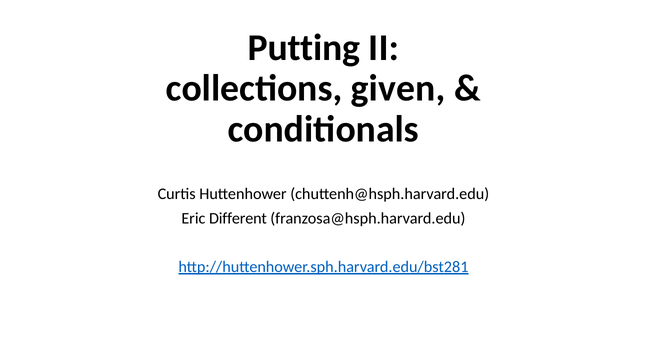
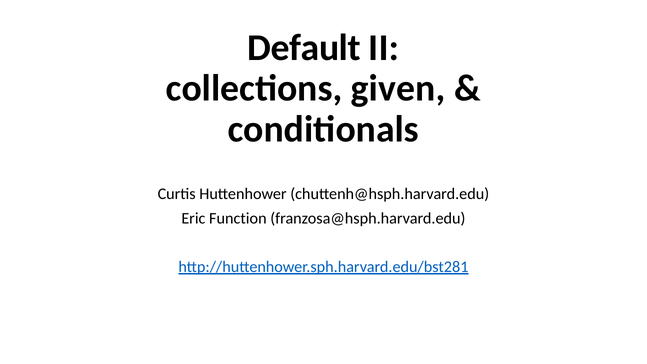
Putting: Putting -> Default (304, 48)
Different: Different -> Function (238, 218)
